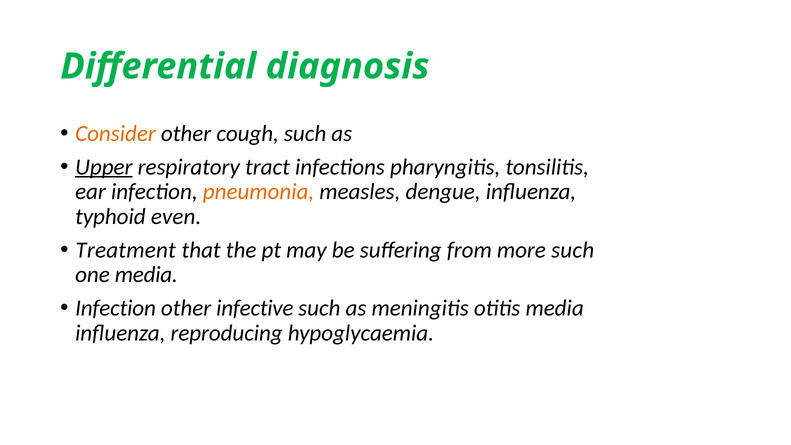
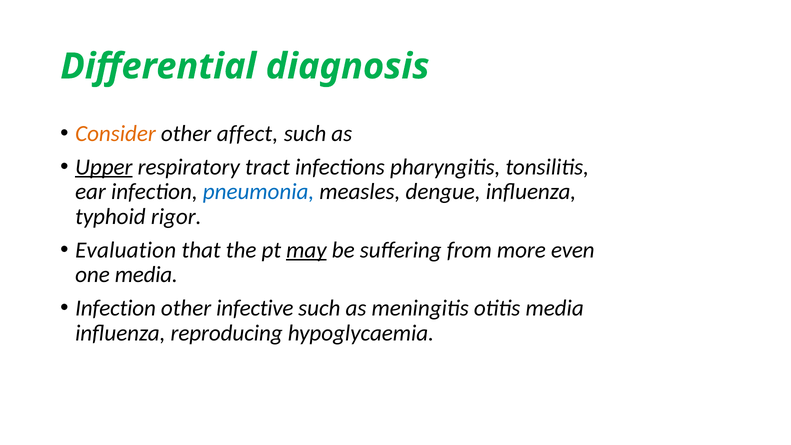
cough: cough -> affect (247, 134)
pneumonia colour: orange -> blue (258, 192)
even: even -> rigor (176, 217)
Treatment: Treatment -> Evaluation (126, 250)
may underline: none -> present (306, 250)
more such: such -> even (573, 250)
